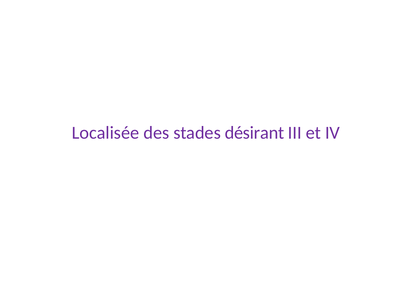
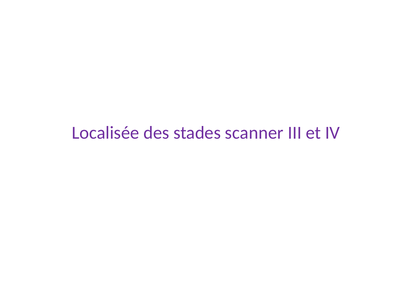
désirant: désirant -> scanner (254, 133)
